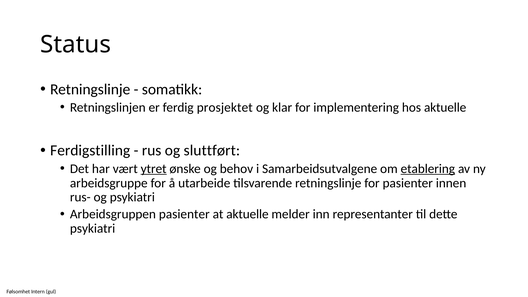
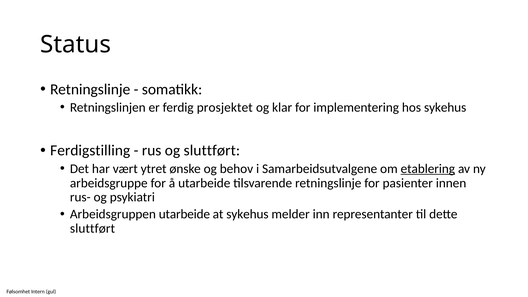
hos aktuelle: aktuelle -> sykehus (445, 107)
ytret underline: present -> none (154, 169)
Arbeidsgruppen pasienter: pasienter -> utarbeide (184, 214)
at aktuelle: aktuelle -> sykehus (247, 214)
psykiatri: psykiatri -> sluttført (93, 228)
